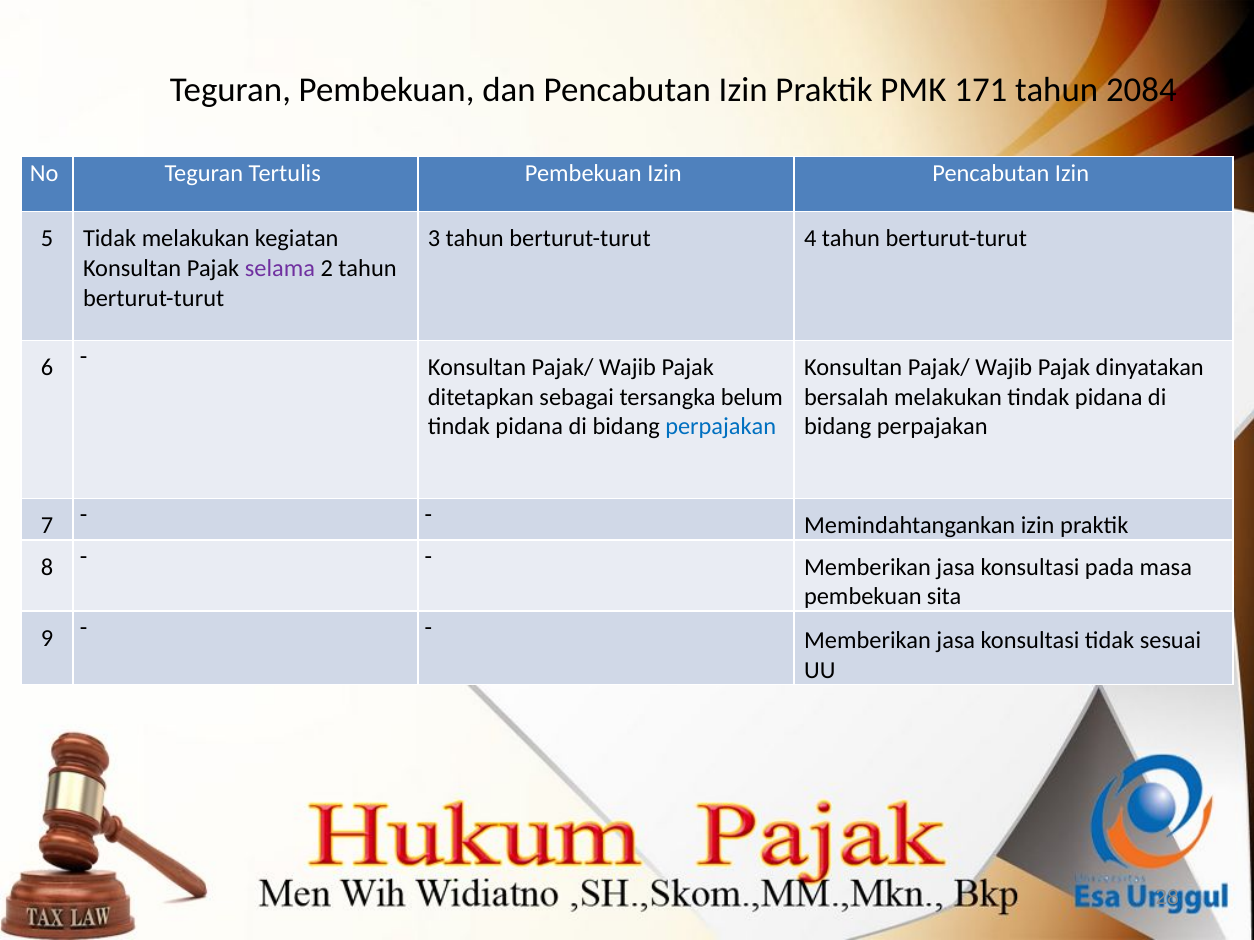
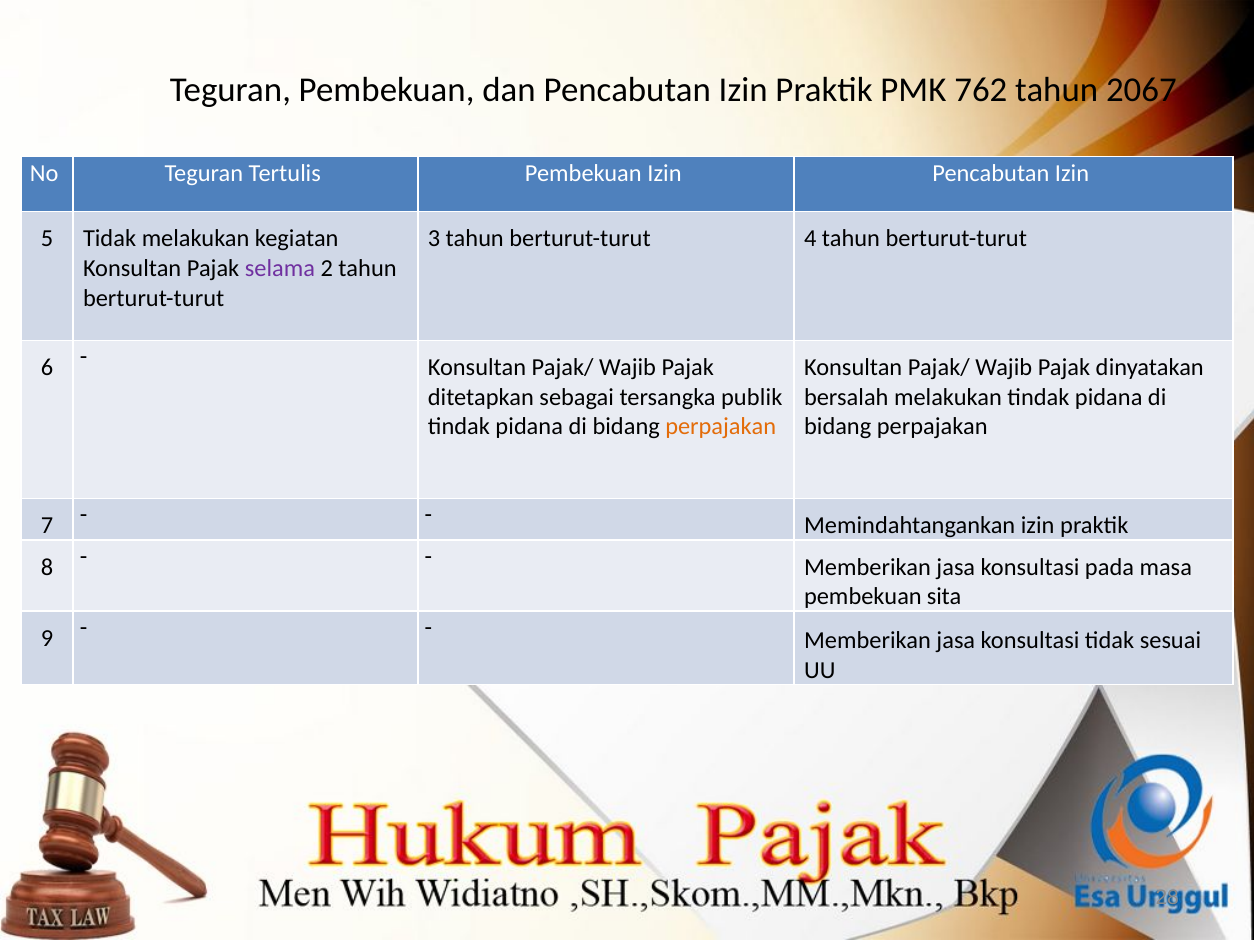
171: 171 -> 762 (981, 90)
2084: 2084 -> 2067 (1141, 90)
belum: belum -> publik (752, 397)
perpajakan colour: blue -> orange (721, 427)
